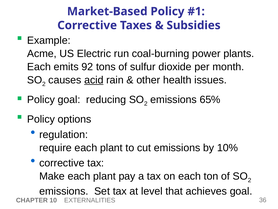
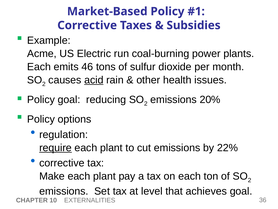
92: 92 -> 46 (87, 67)
65%: 65% -> 20% (210, 99)
require underline: none -> present (55, 147)
10%: 10% -> 22% (228, 147)
